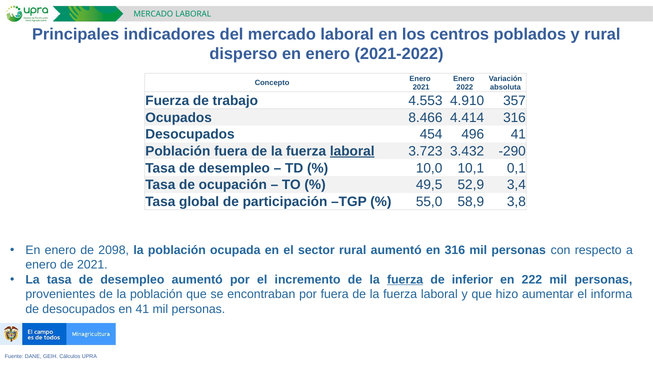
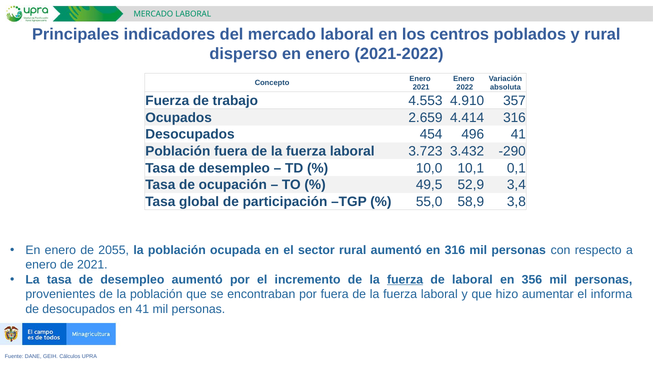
8.466: 8.466 -> 2.659 (425, 118)
laboral underline: present -> none (352, 151)
2098: 2098 -> 2055 (114, 250)
de inferior: inferior -> laboral (472, 280)
222: 222 -> 356 (532, 280)
